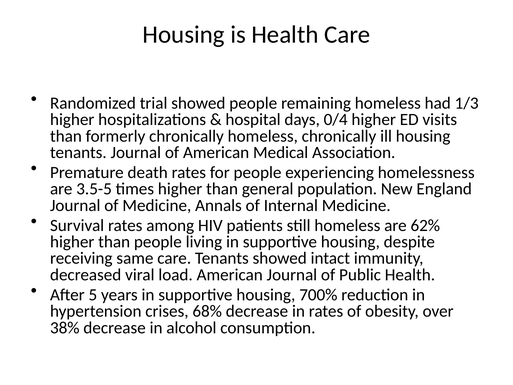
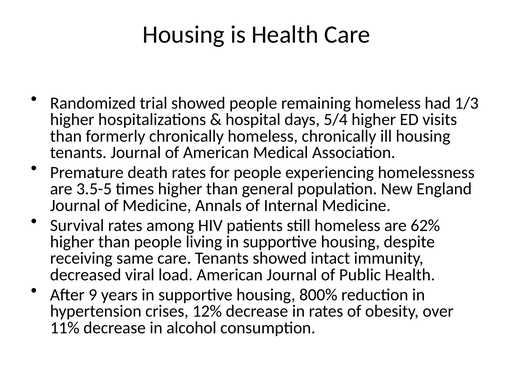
0/4: 0/4 -> 5/4 (336, 120)
5: 5 -> 9 (93, 295)
700%: 700% -> 800% (318, 295)
68%: 68% -> 12% (207, 311)
38%: 38% -> 11% (65, 327)
